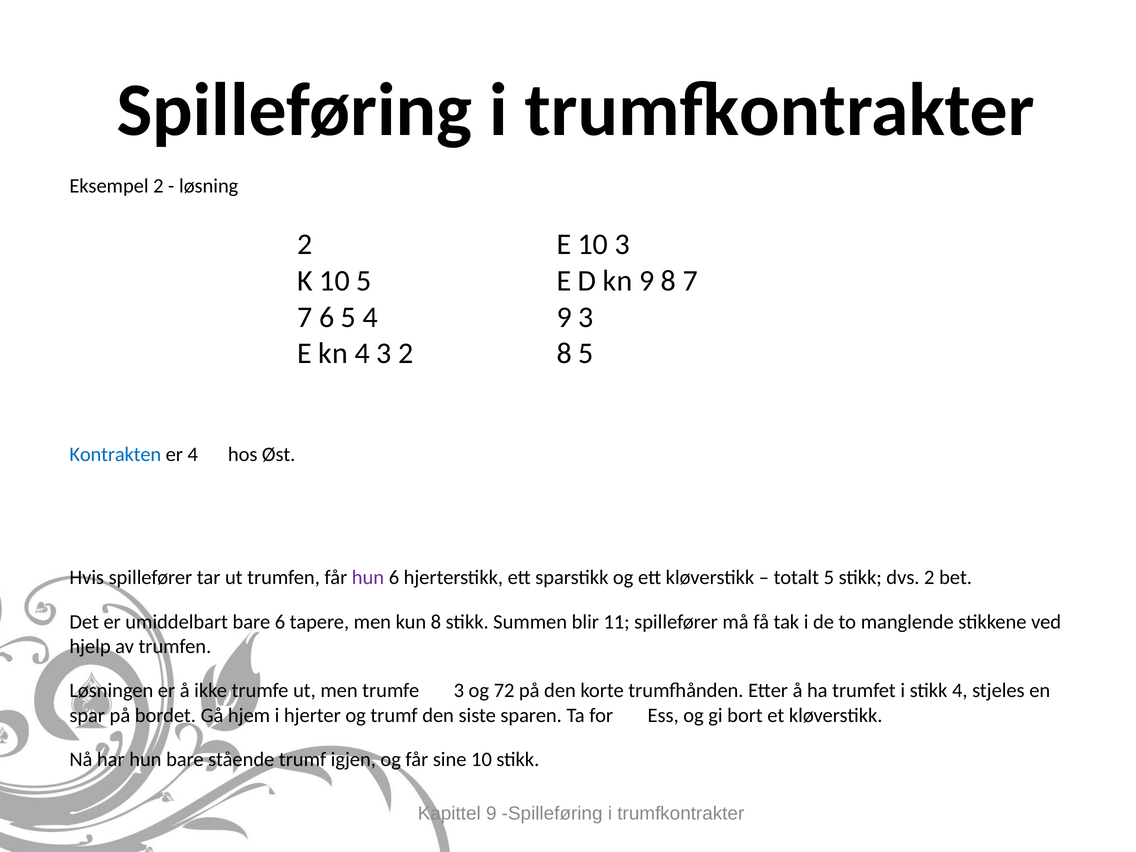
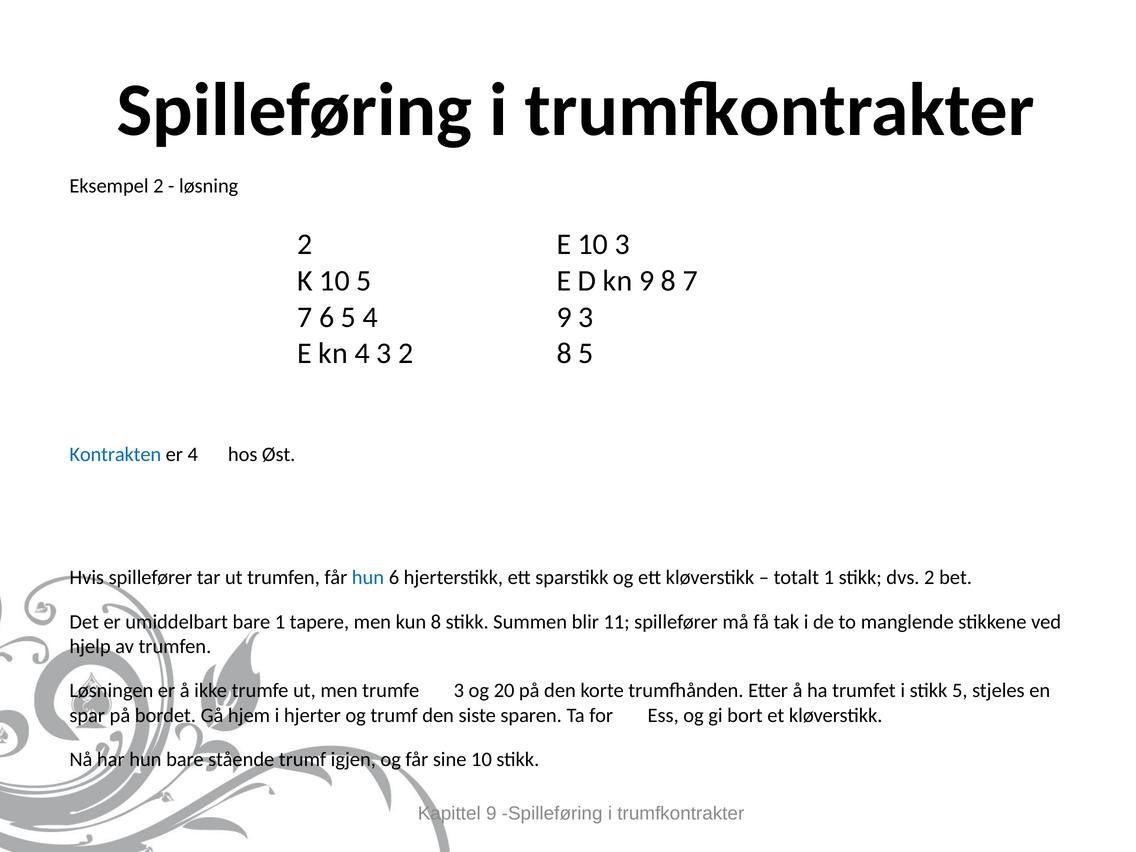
hun colour: purple -> blue (368, 578)
totalt 5: 5 -> 1 (829, 578)
bare 6: 6 -> 1 (280, 622)
72: 72 -> 20 (504, 691)
stikk 4: 4 -> 5 (960, 691)
